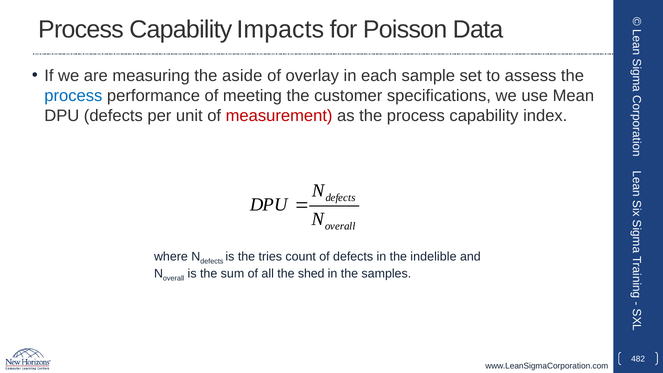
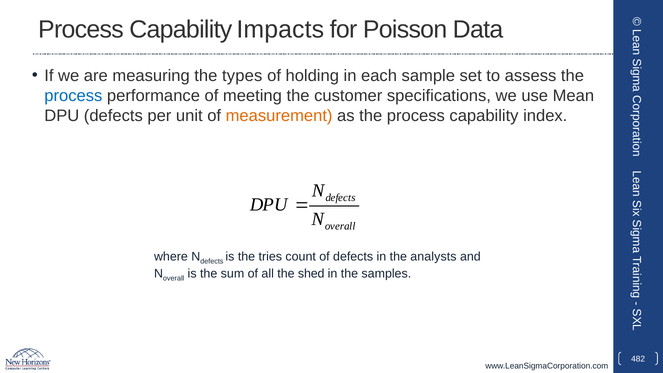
aside: aside -> types (242, 76)
overlay: overlay -> holding (312, 76)
measurement colour: red -> orange (279, 116)
indelible: indelible -> analysts (433, 257)
